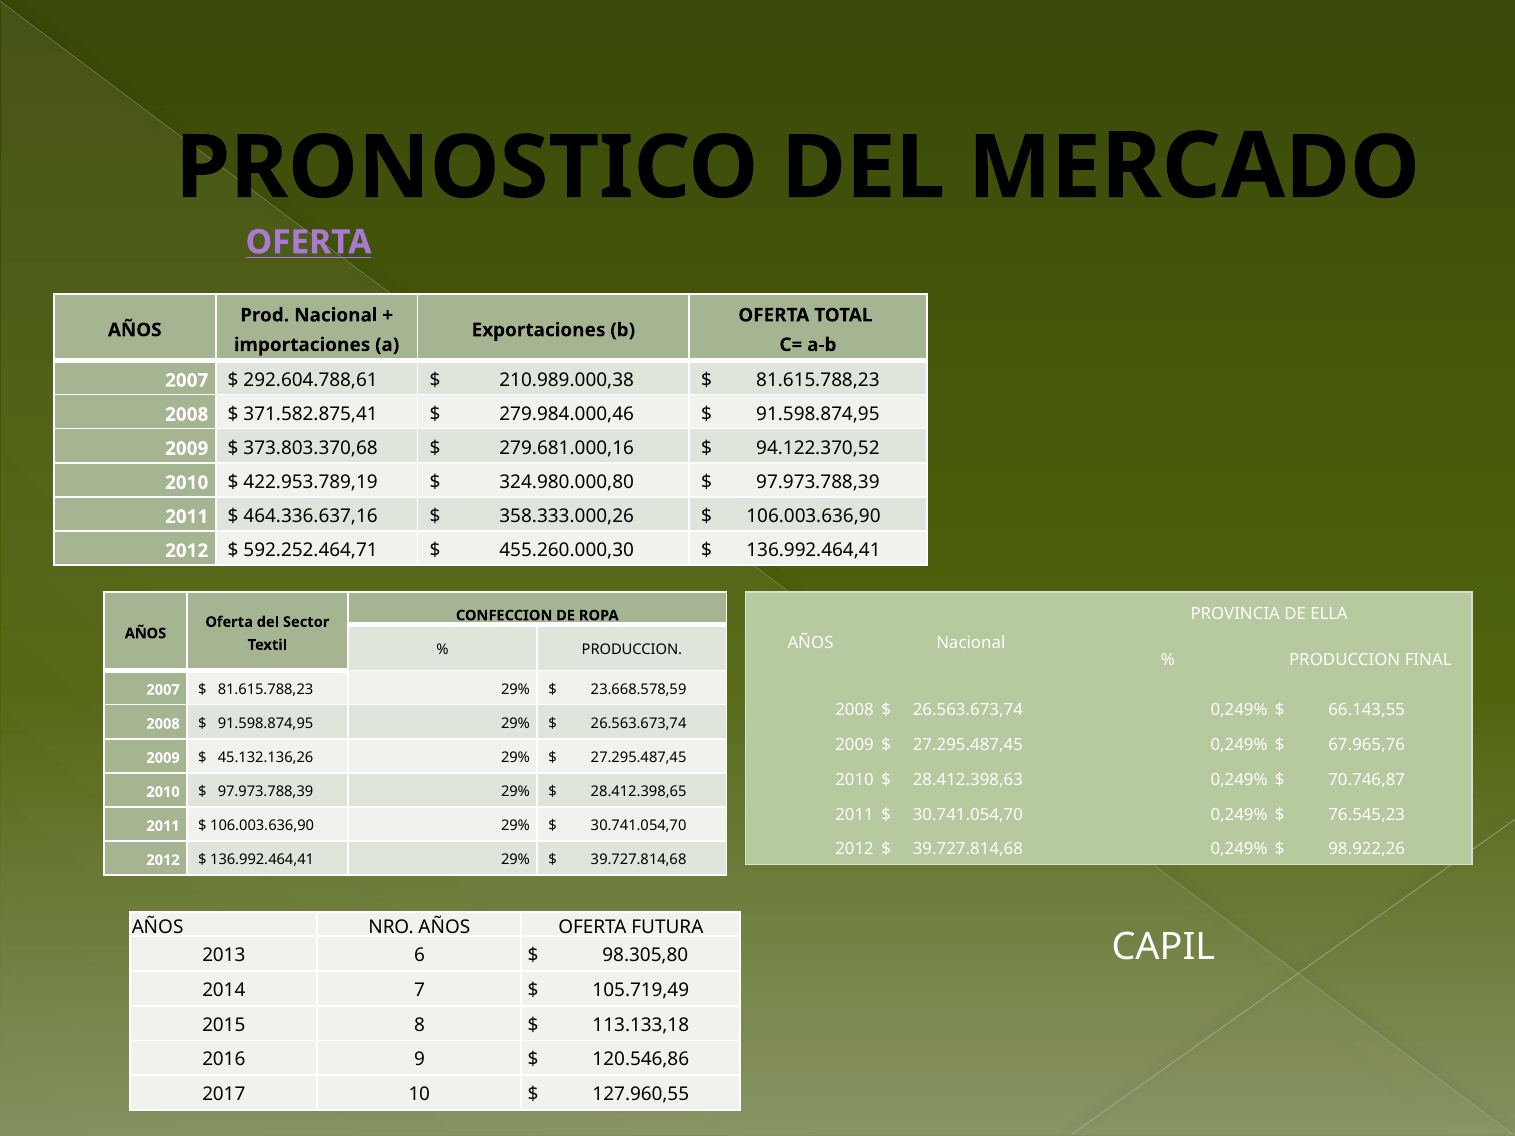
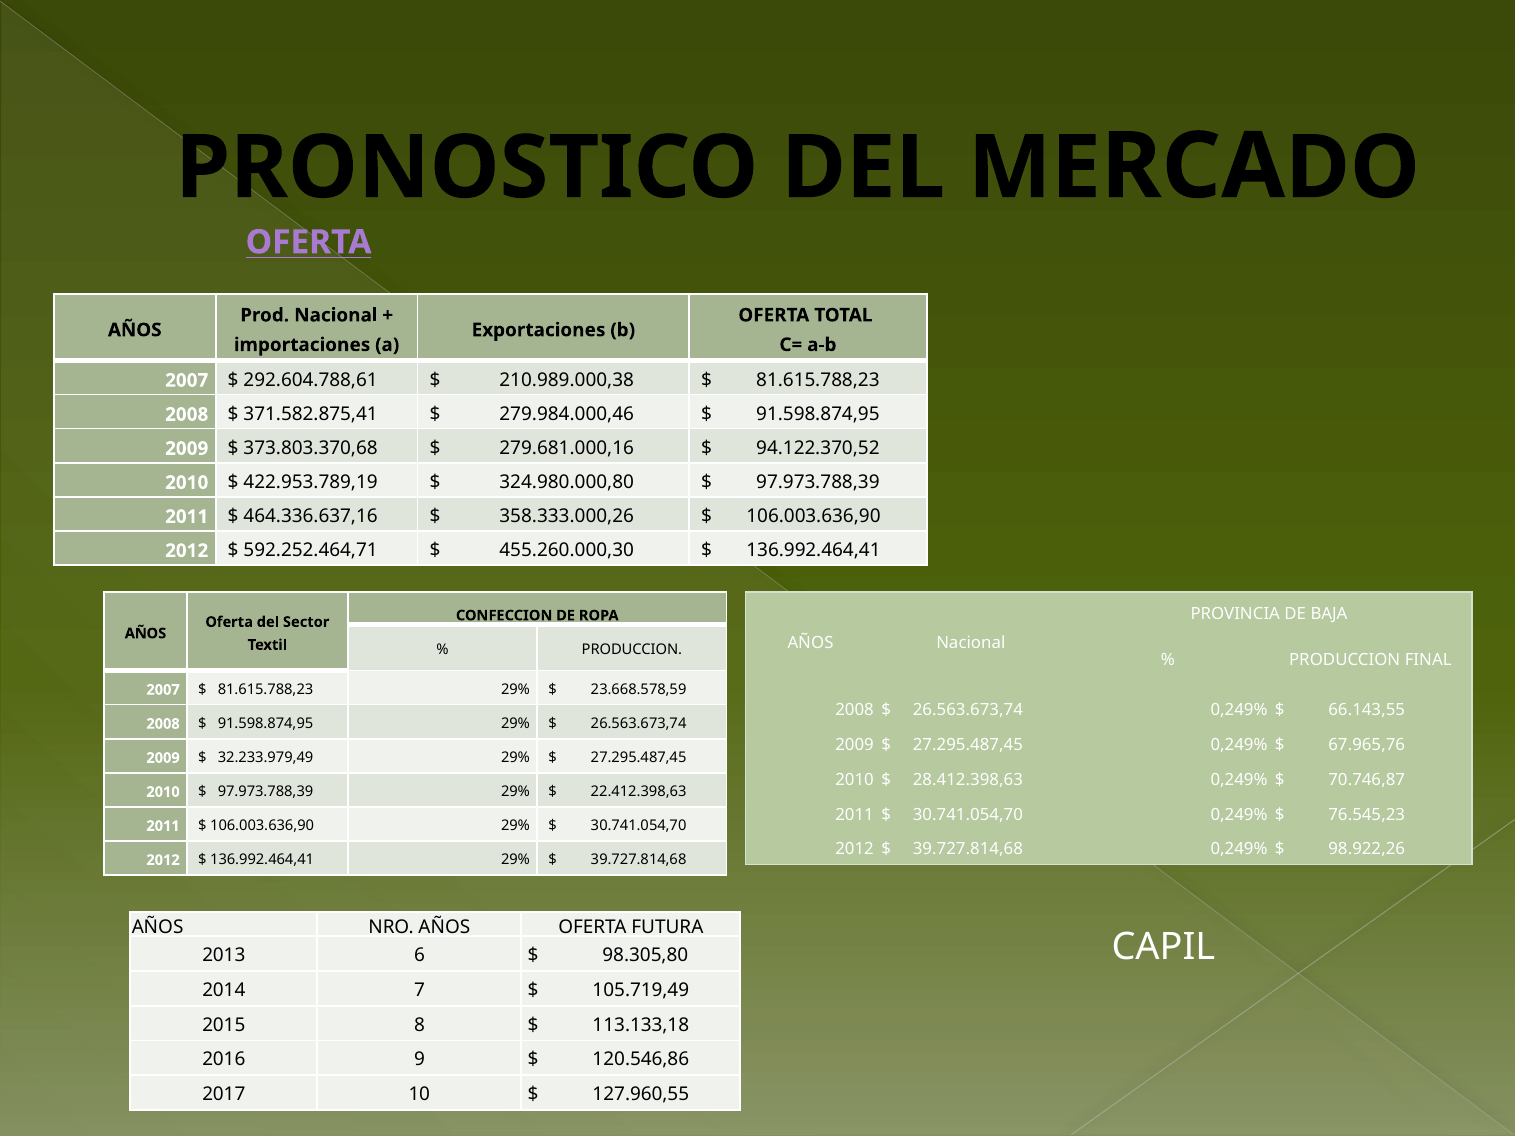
ELLA: ELLA -> BAJA (1329, 614)
45.132.136,26: 45.132.136,26 -> 32.233.979,49 (266, 758)
28.412.398,65: 28.412.398,65 -> 22.412.398,63 (639, 792)
